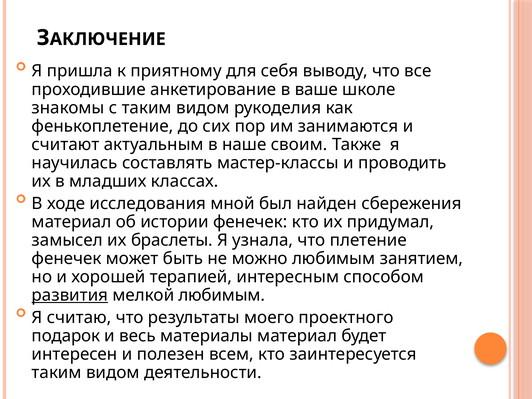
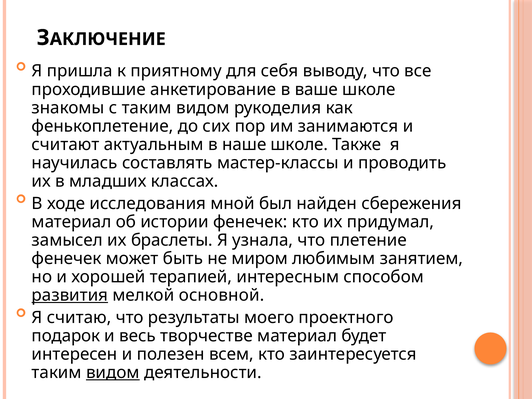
наше своим: своим -> школе (299, 144)
можно: можно -> миром (260, 259)
мелкой любимым: любимым -> основной (222, 295)
материалы: материалы -> творчестве (207, 336)
видом underline: none -> present (113, 373)
